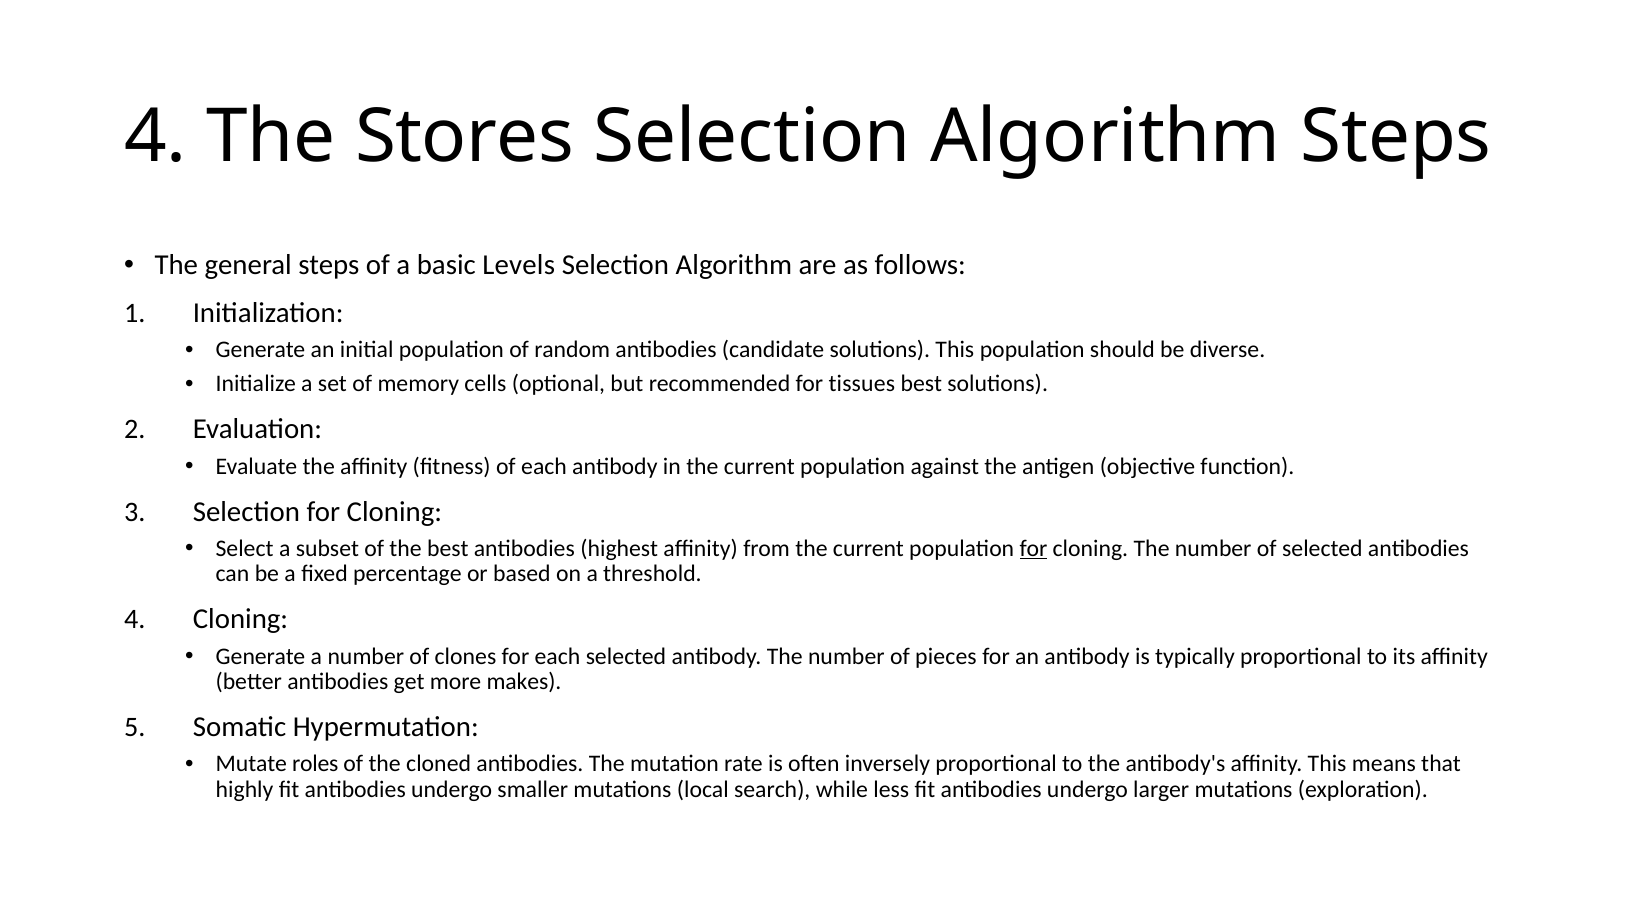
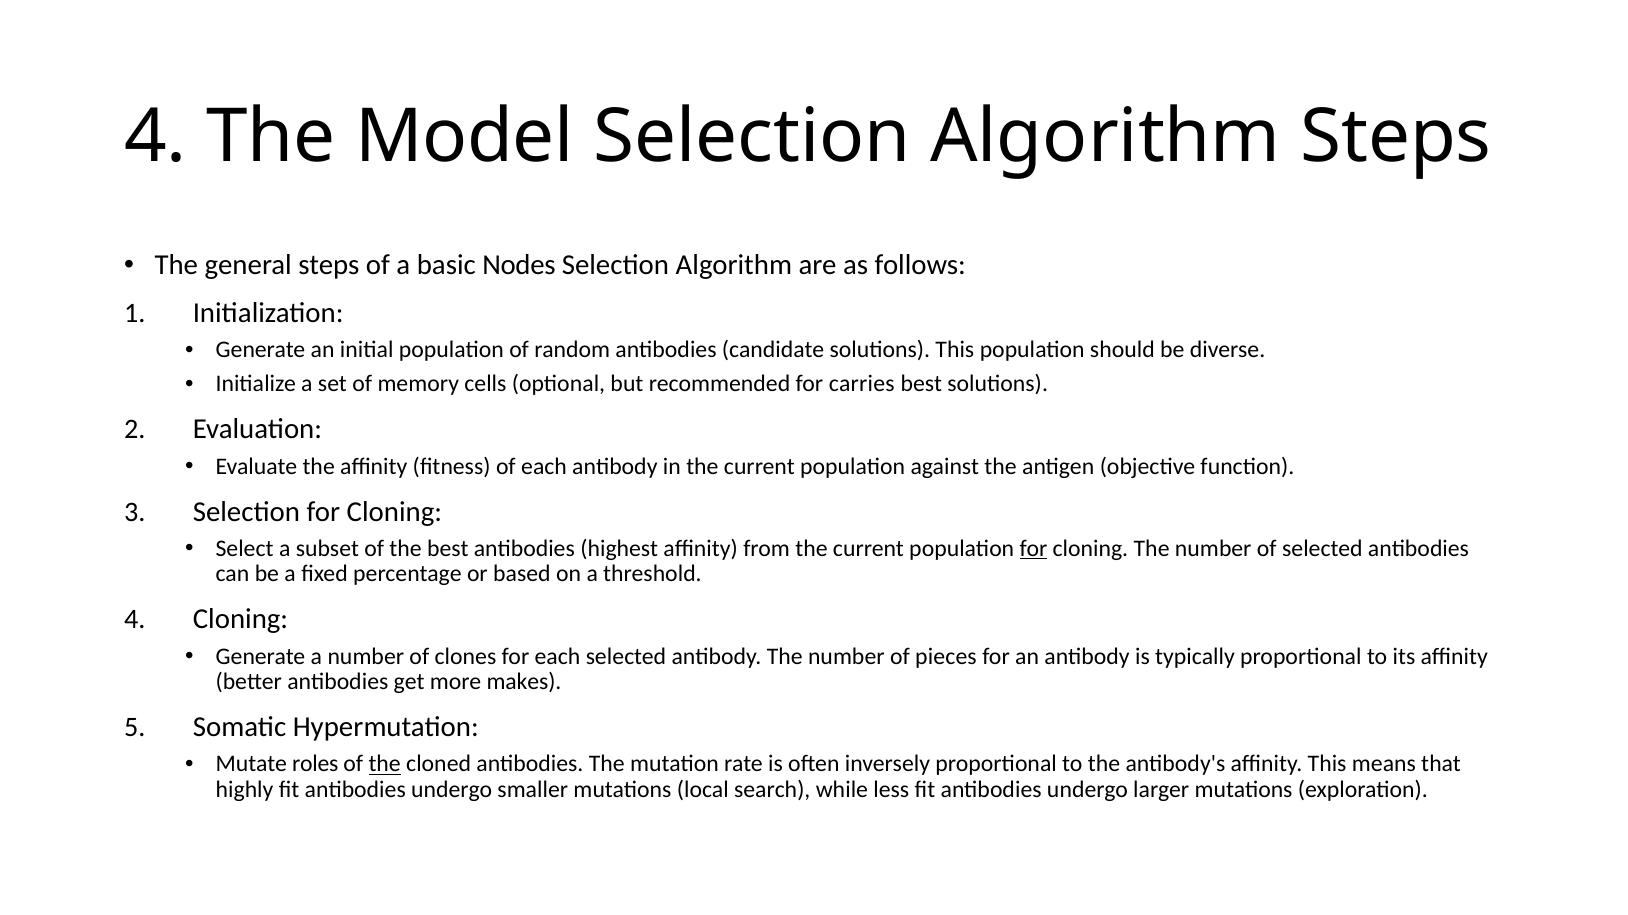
Stores: Stores -> Model (465, 137)
Levels: Levels -> Nodes (519, 265)
tissues: tissues -> carries (862, 384)
the underline: none -> present (385, 765)
